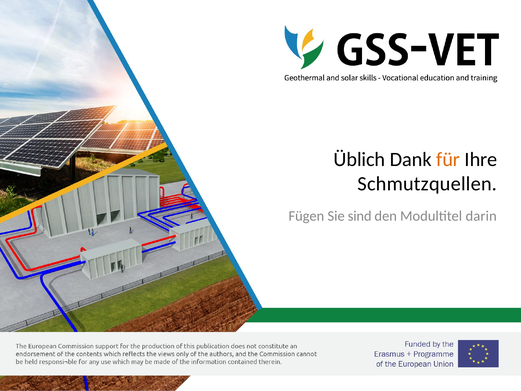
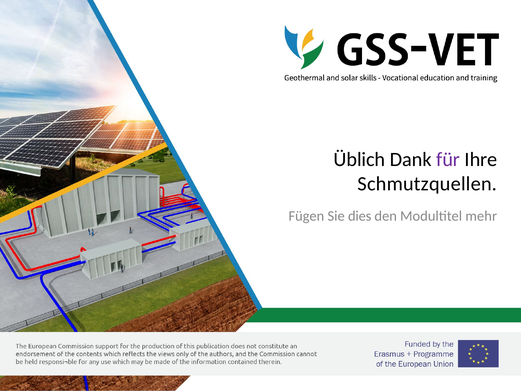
für colour: orange -> purple (448, 159)
sind: sind -> dies (360, 216)
darin: darin -> mehr (481, 216)
